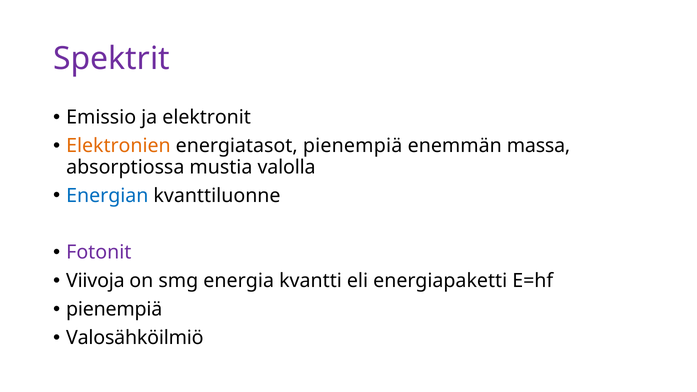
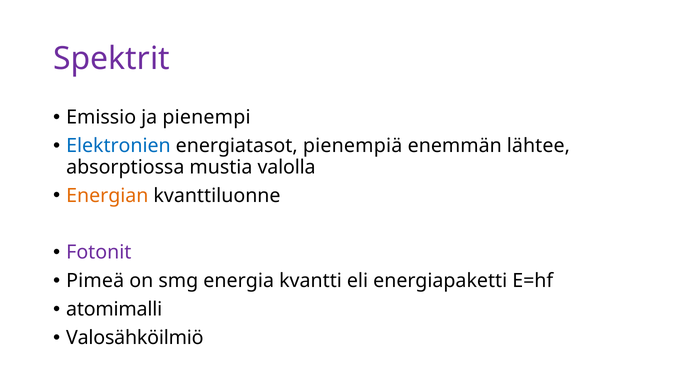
elektronit: elektronit -> pienempi (206, 117)
Elektronien colour: orange -> blue (118, 146)
massa: massa -> lähtee (538, 146)
Energian colour: blue -> orange (107, 196)
Viivoja: Viivoja -> Pimeä (95, 281)
pienempiä: pienempiä -> atomimalli (114, 309)
